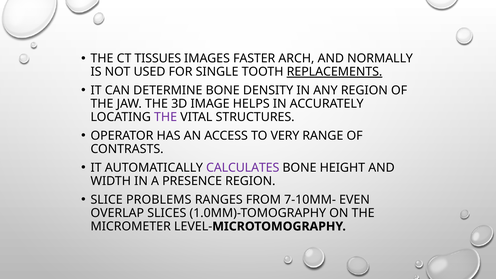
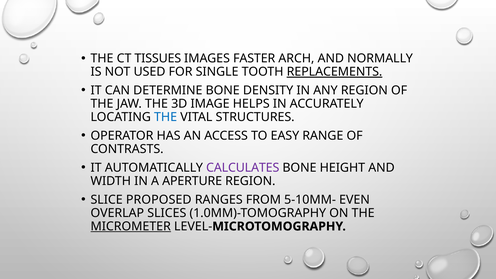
THE colour: purple -> blue (166, 117)
VERY: VERY -> EASY (285, 136)
PRESENCE: PRESENCE -> APERTURE (192, 181)
PROBLEMS: PROBLEMS -> PROPOSED (159, 200)
7-10MM-: 7-10MM- -> 5-10MM- (310, 200)
MICROMETER underline: none -> present (131, 226)
